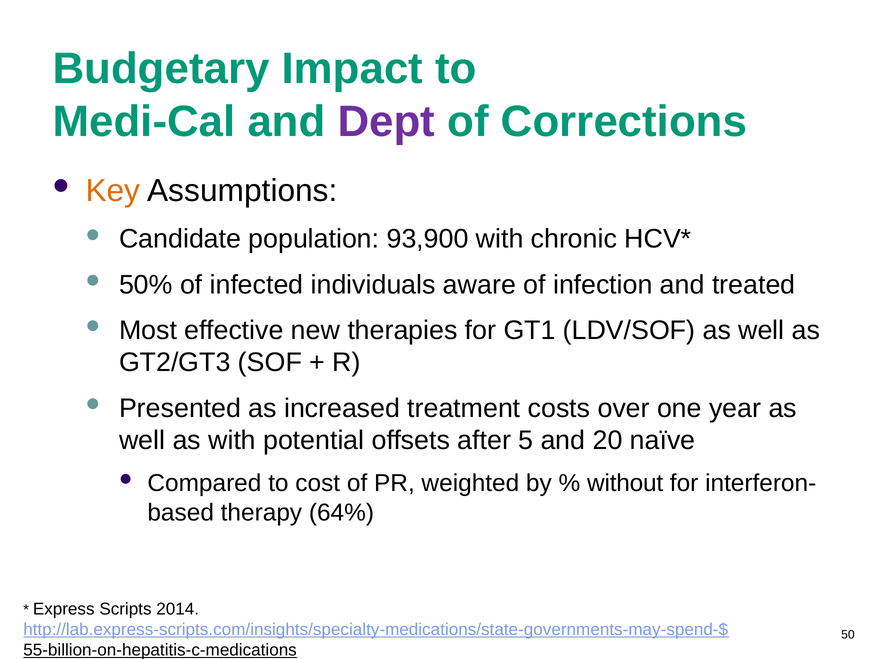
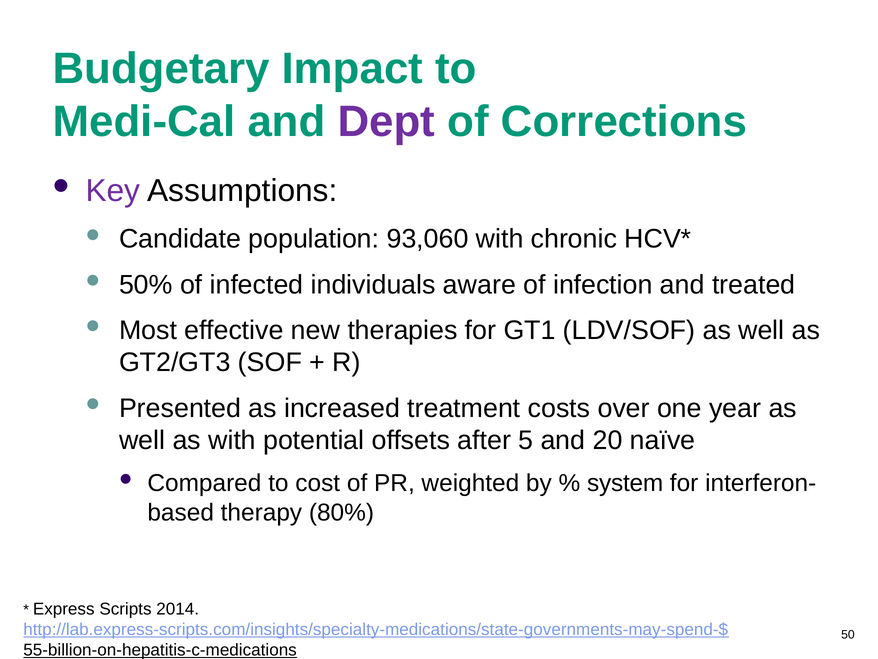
Key colour: orange -> purple (113, 191)
93,900: 93,900 -> 93,060 (428, 239)
without: without -> system (625, 483)
64%: 64% -> 80% (341, 512)
